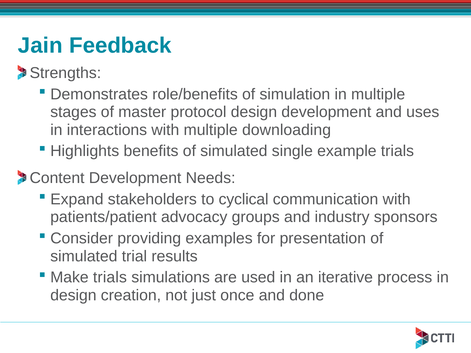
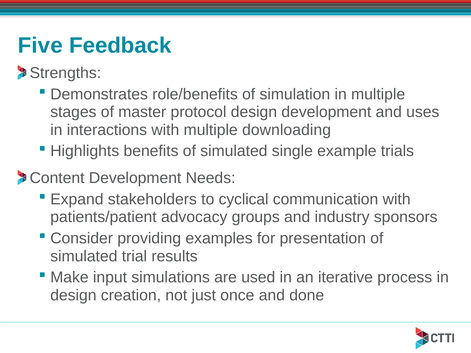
Jain: Jain -> Five (40, 46)
Make trials: trials -> input (110, 278)
